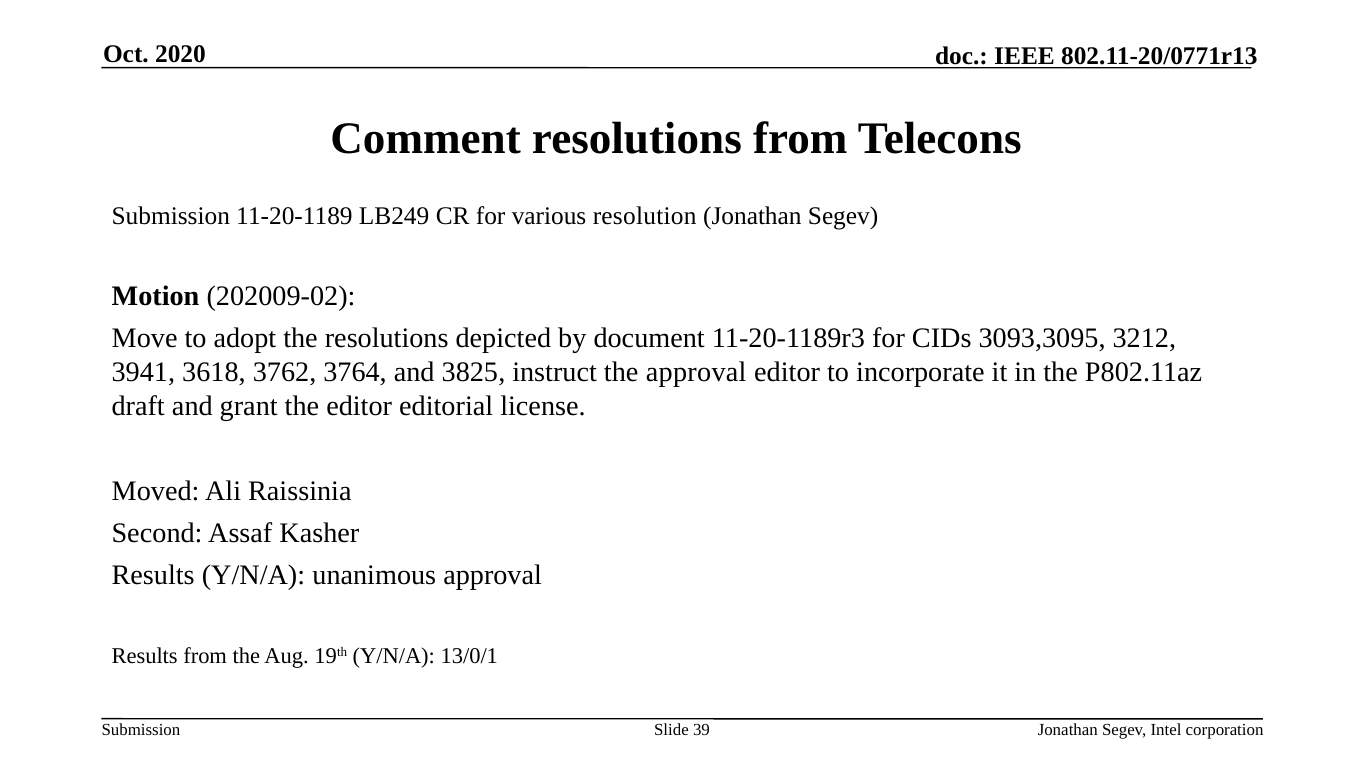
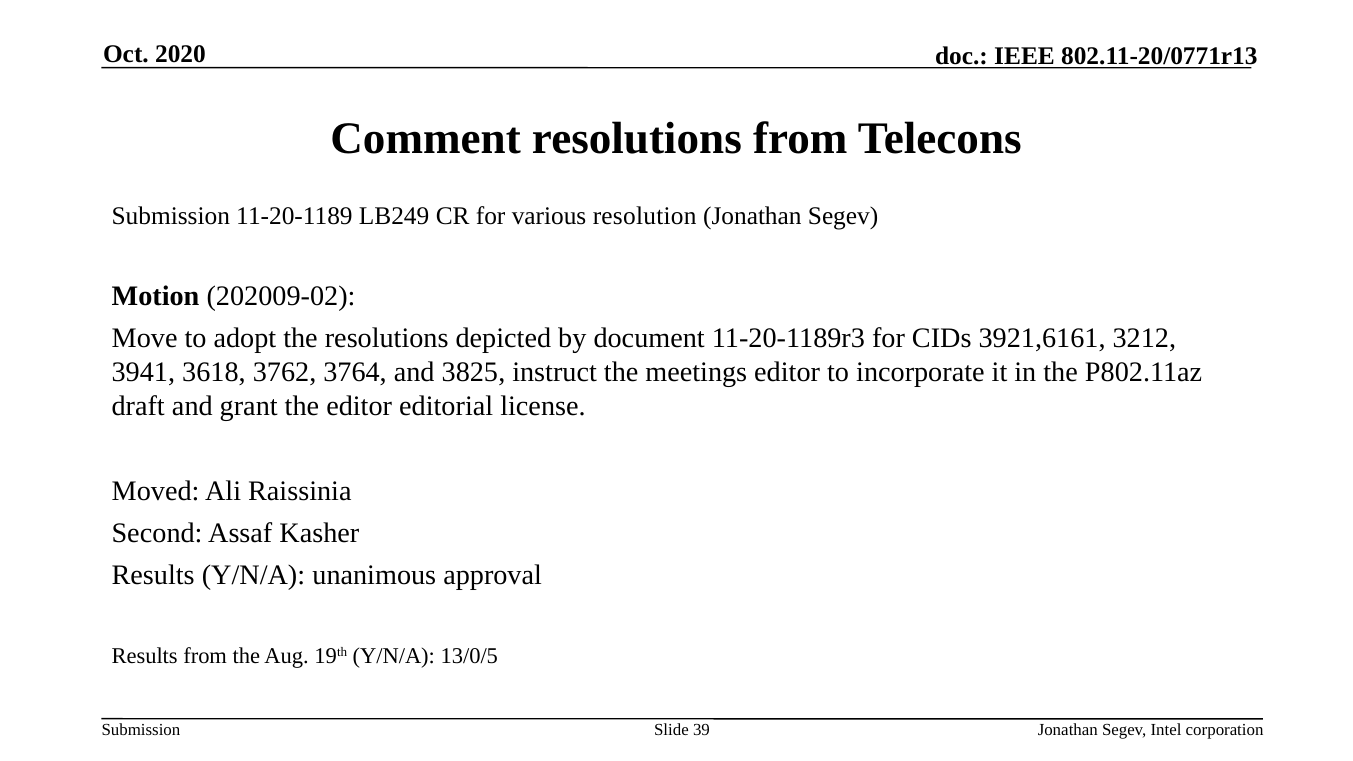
3093,3095: 3093,3095 -> 3921,6161 (1042, 338)
the approval: approval -> meetings (696, 372)
13/0/1: 13/0/1 -> 13/0/5 (469, 656)
